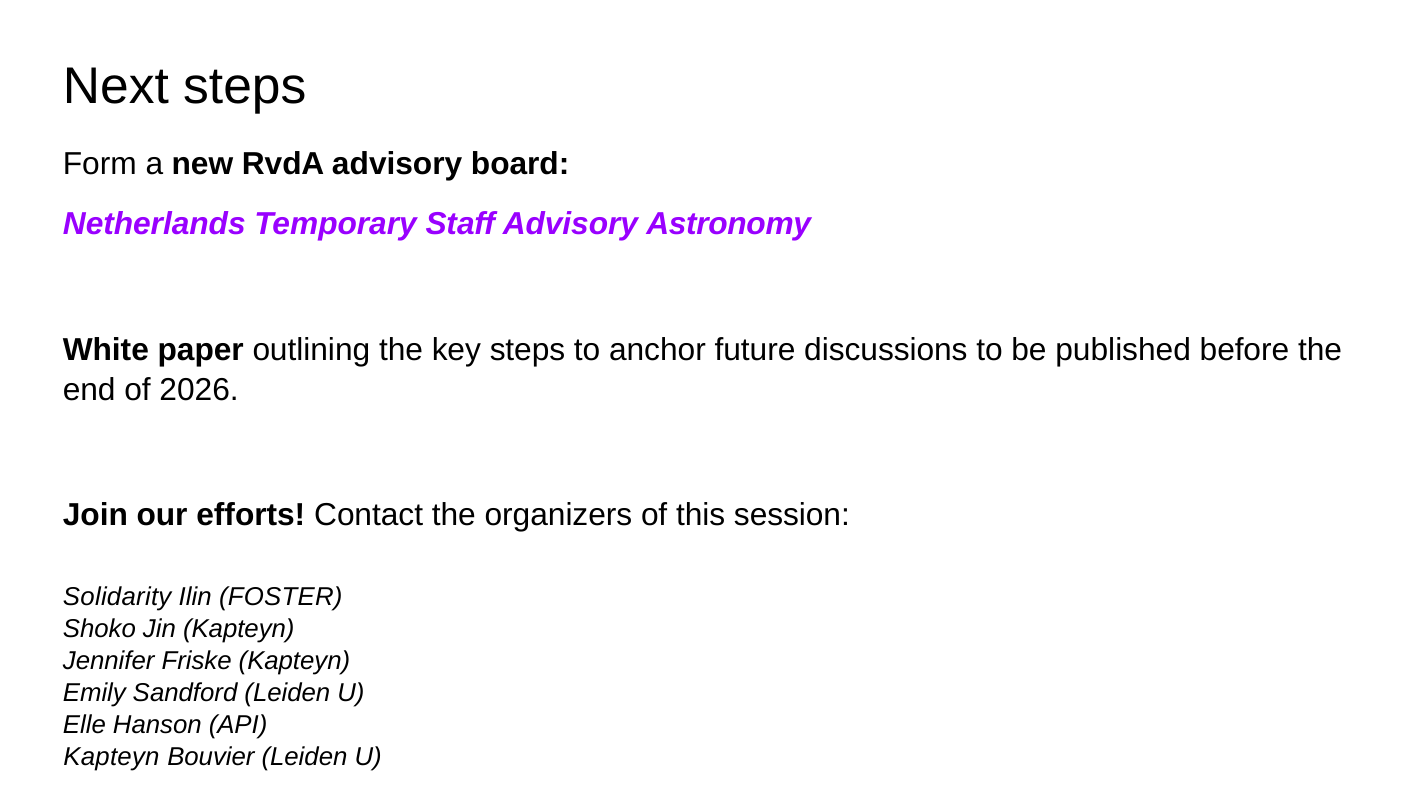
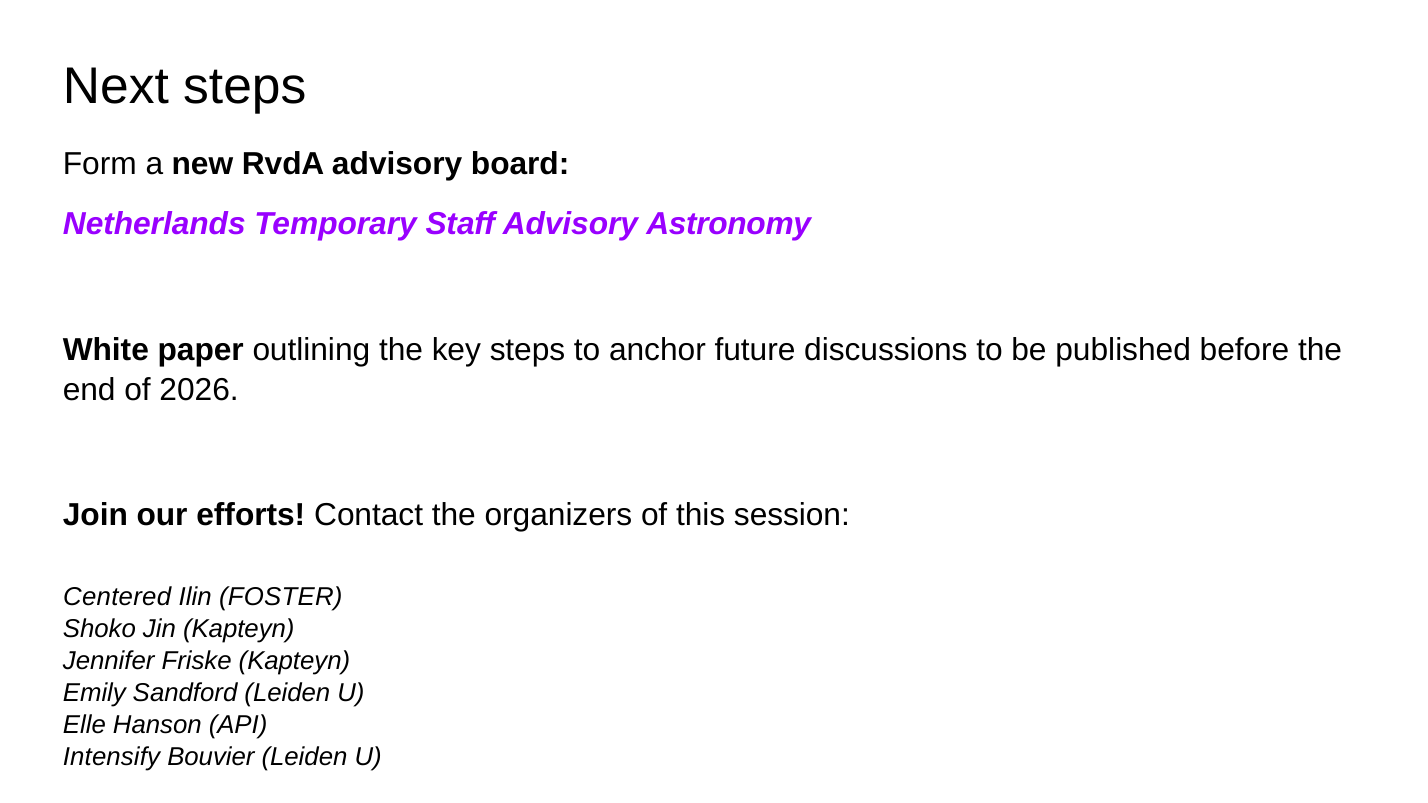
Solidarity: Solidarity -> Centered (117, 597)
Kapteyn: Kapteyn -> Intensify (112, 757)
